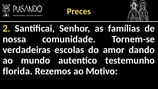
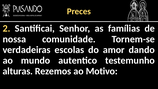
florida: florida -> alturas (18, 71)
